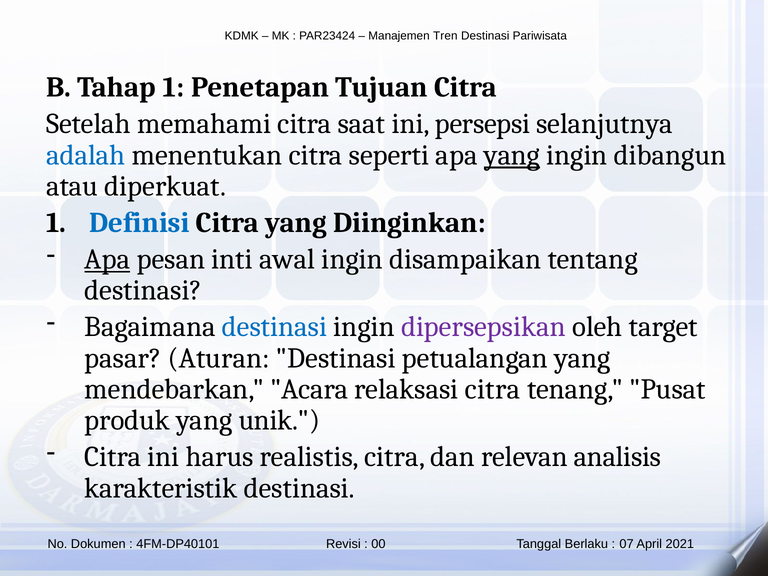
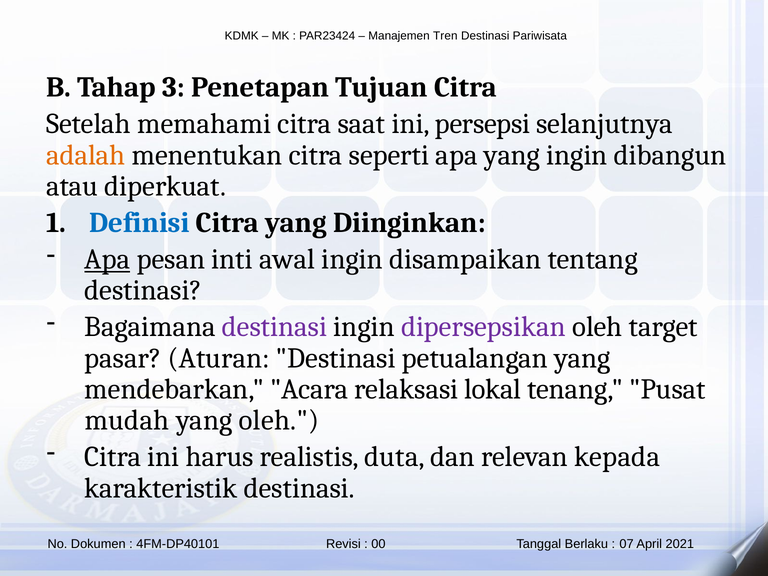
Tahap 1: 1 -> 3 (174, 87)
adalah colour: blue -> orange (86, 155)
yang underline: present -> none (512, 155)
destinasi colour: blue -> purple (275, 327)
relaksasi citra: citra -> lokal (493, 389)
produk: produk -> mudah (127, 420)
yang unik: unik -> oleh (279, 420)
realistis citra: citra -> duta (394, 457)
analisis: analisis -> kepada (617, 457)
